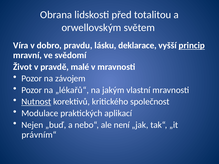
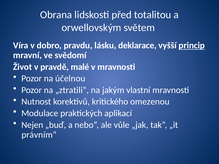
závojem: závojem -> účelnou (70, 79)
„lékařů“: „lékařů“ -> „ztratili“ (72, 90)
Nutnost underline: present -> none (36, 102)
společnost: společnost -> omezenou (150, 102)
není: není -> vůle (122, 125)
